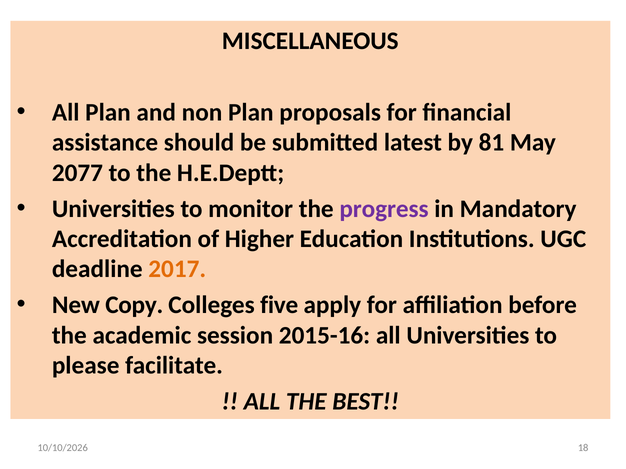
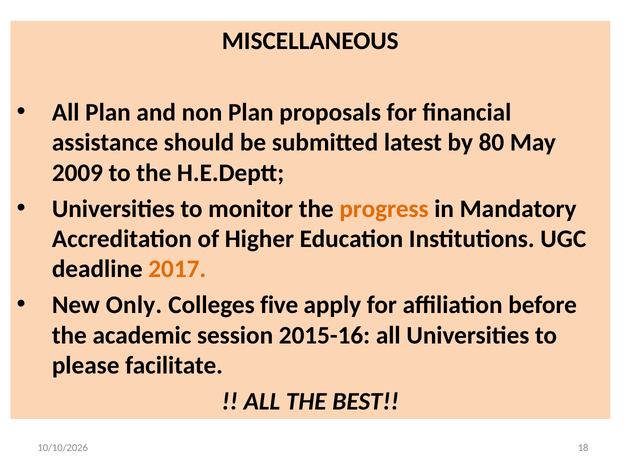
81: 81 -> 80 (491, 143)
2077: 2077 -> 2009 (77, 173)
progress colour: purple -> orange (384, 209)
Copy: Copy -> Only (134, 305)
